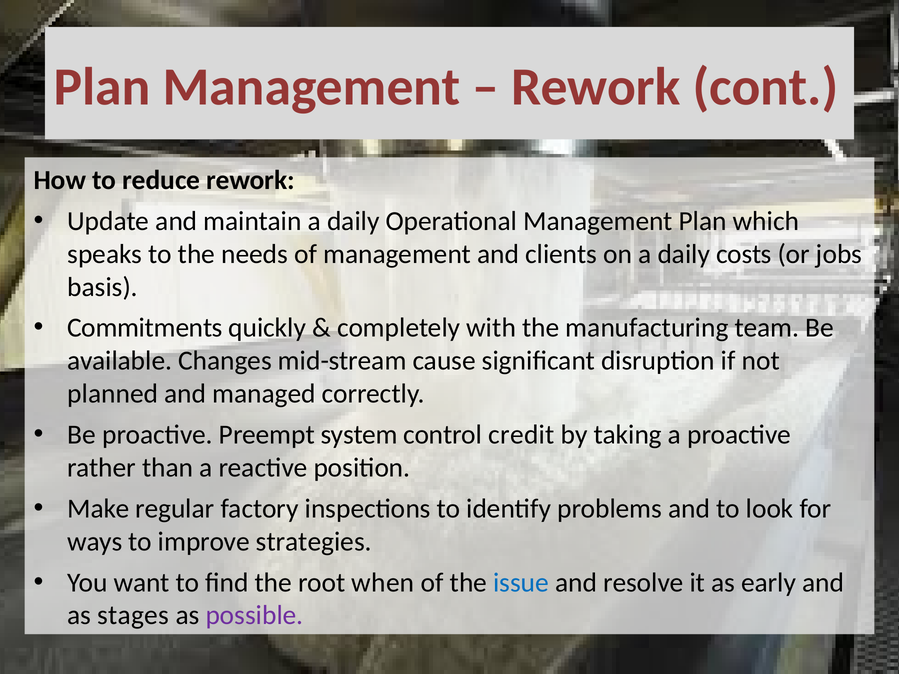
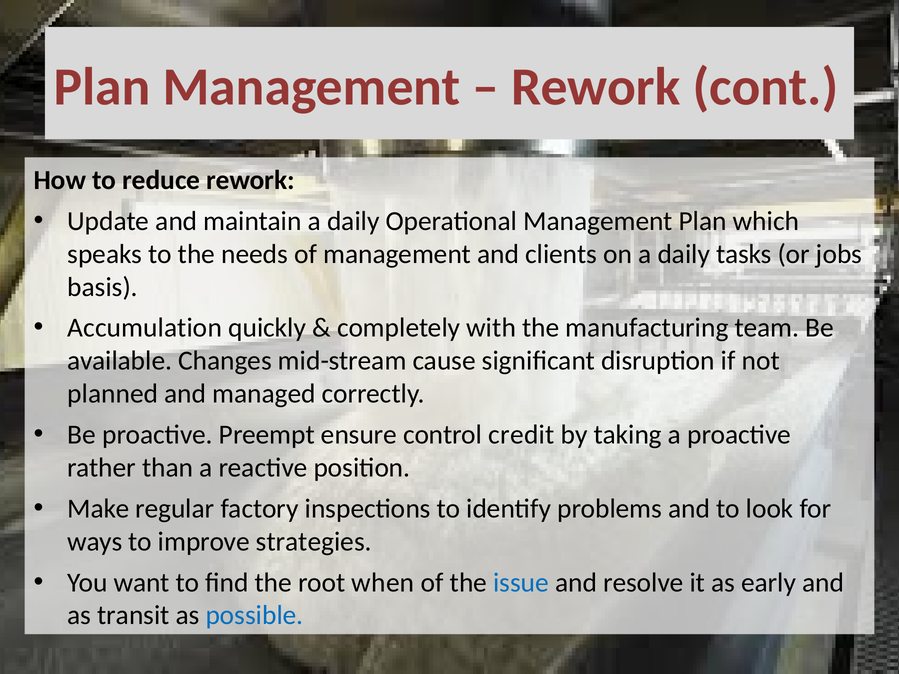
costs: costs -> tasks (744, 254)
Commitments: Commitments -> Accumulation (145, 328)
system: system -> ensure (359, 435)
stages: stages -> transit (133, 616)
possible colour: purple -> blue (254, 616)
